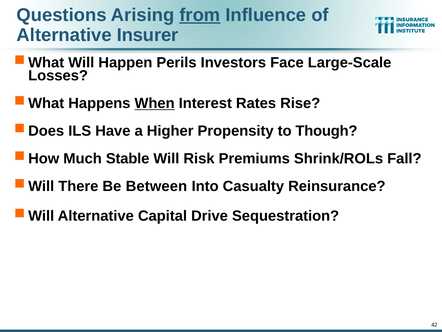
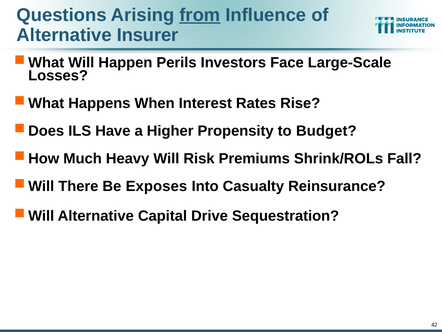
When underline: present -> none (155, 103)
Though: Though -> Budget (326, 131)
Stable: Stable -> Heavy (128, 158)
Between: Between -> Exposes (156, 186)
